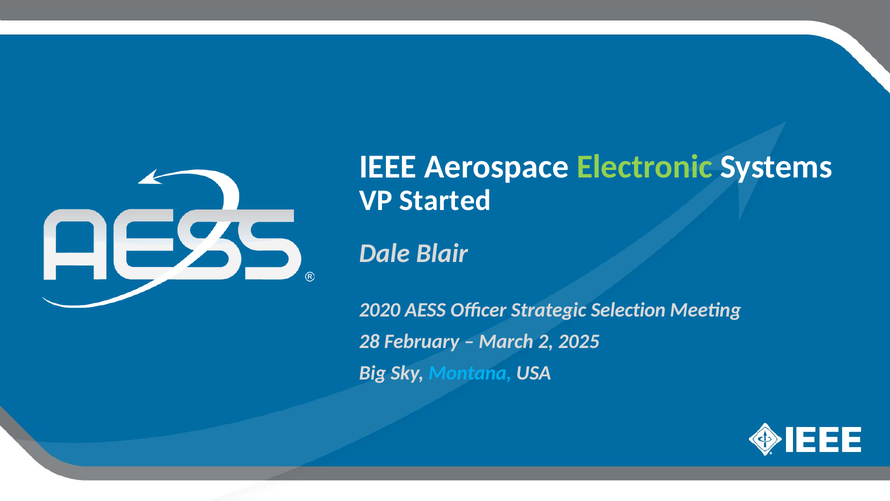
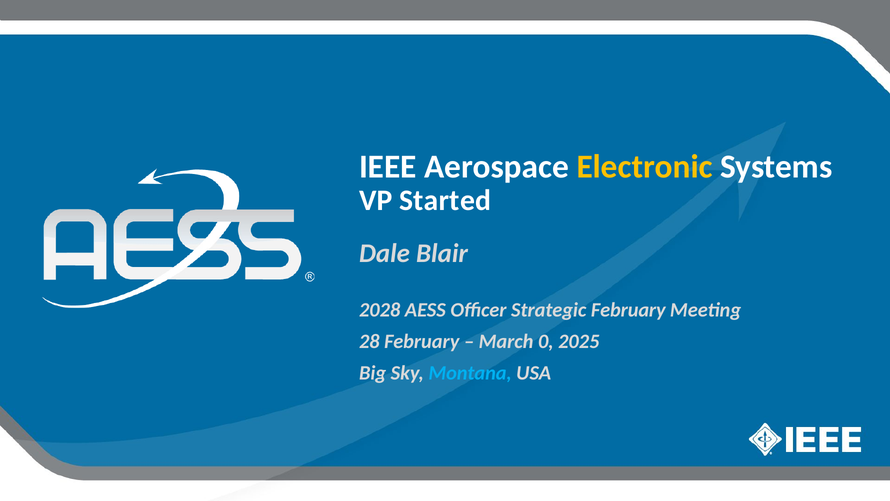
Electronic colour: light green -> yellow (645, 166)
2020: 2020 -> 2028 (380, 310)
Strategic Selection: Selection -> February (628, 310)
2: 2 -> 0 (546, 341)
